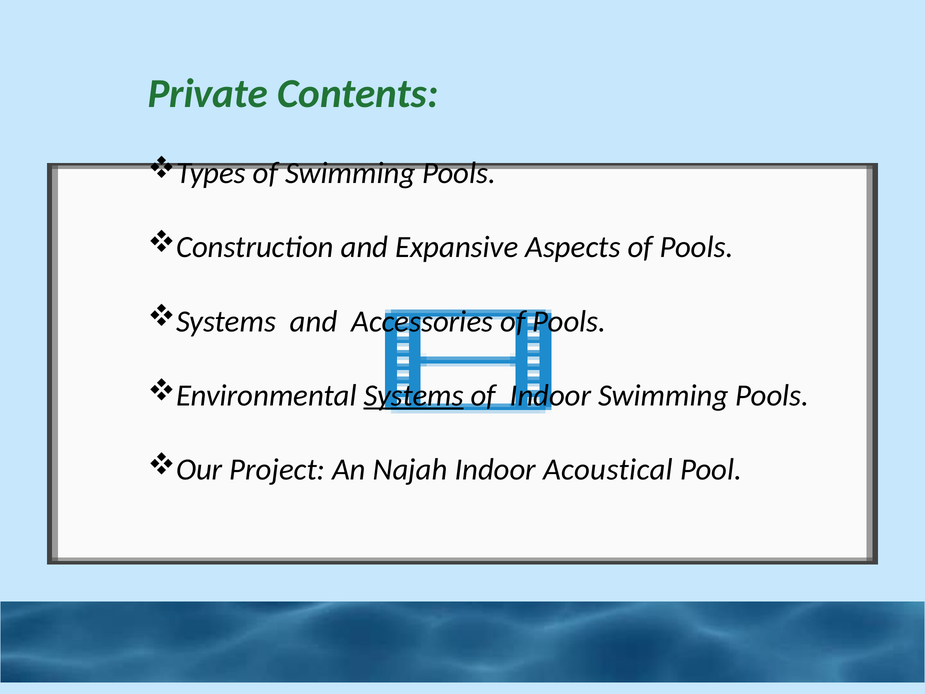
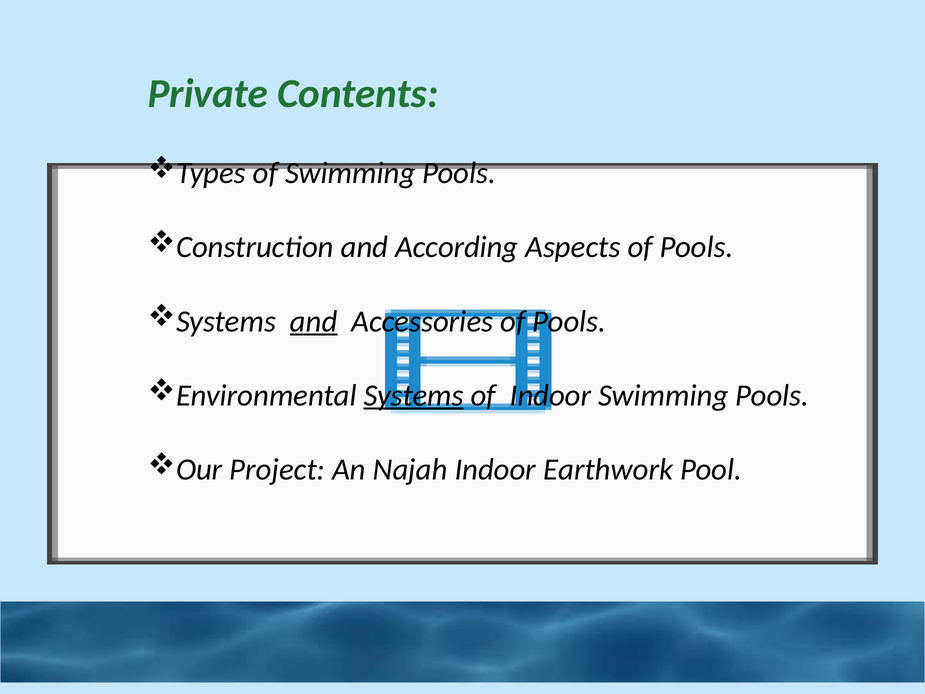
Expansive: Expansive -> According (457, 247)
and underline: none -> present (314, 321)
Acoustical: Acoustical -> Earthwork (608, 469)
